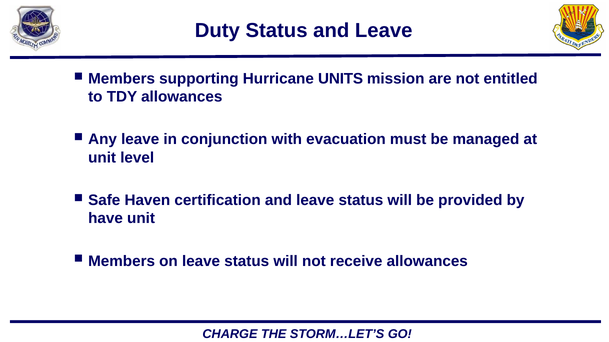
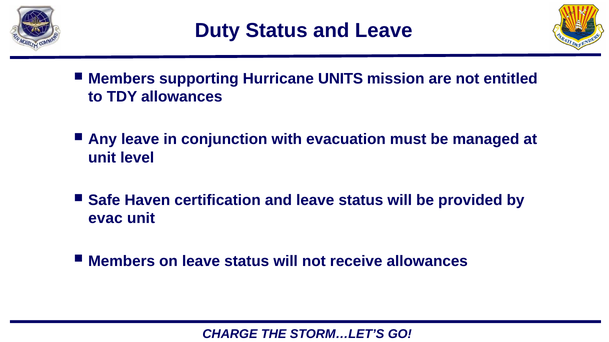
have: have -> evac (105, 219)
